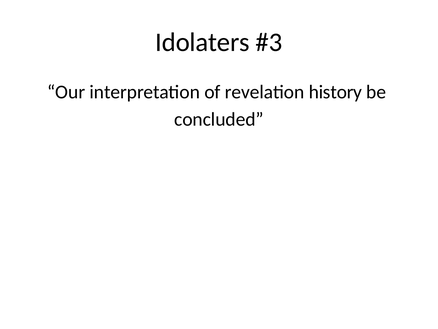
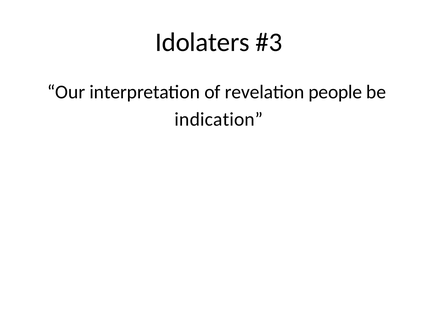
history: history -> people (335, 92)
concluded: concluded -> indication (219, 119)
